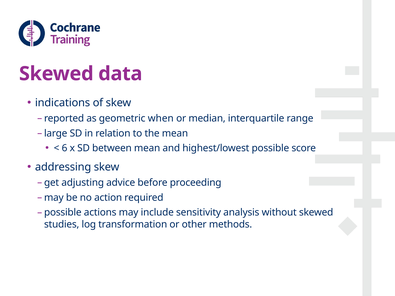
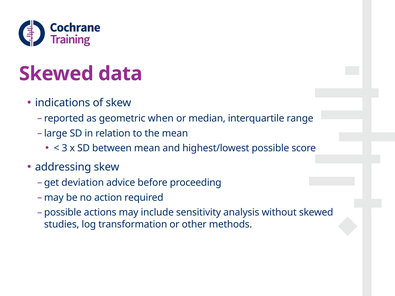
6: 6 -> 3 (65, 148)
adjusting: adjusting -> deviation (83, 183)
